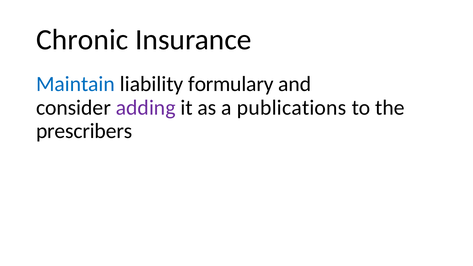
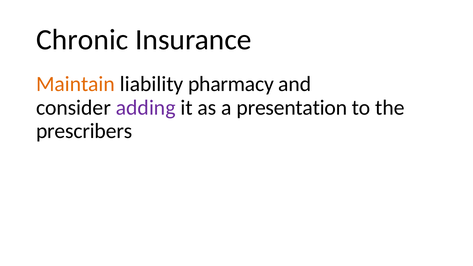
Maintain colour: blue -> orange (75, 84)
formulary: formulary -> pharmacy (231, 84)
publications: publications -> presentation (292, 108)
